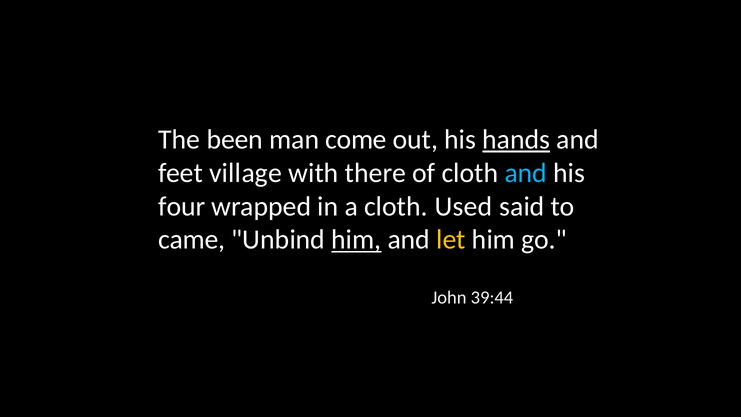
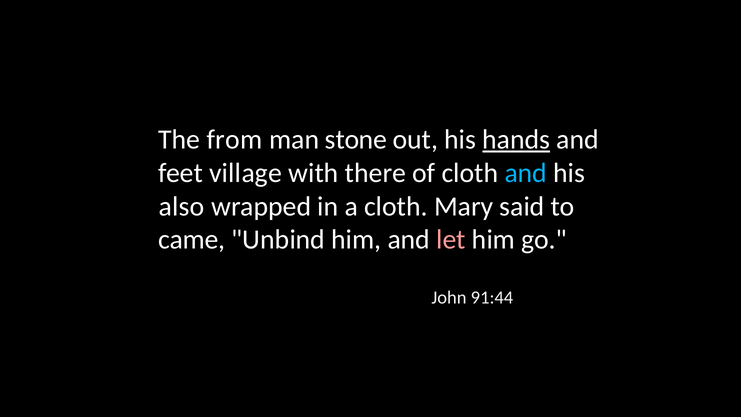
been: been -> from (235, 140)
come: come -> stone (356, 140)
four: four -> also (182, 206)
Used: Used -> Mary (464, 206)
him underline: present -> none (356, 240)
let colour: yellow -> pink (451, 240)
39:44: 39:44 -> 91:44 (492, 298)
